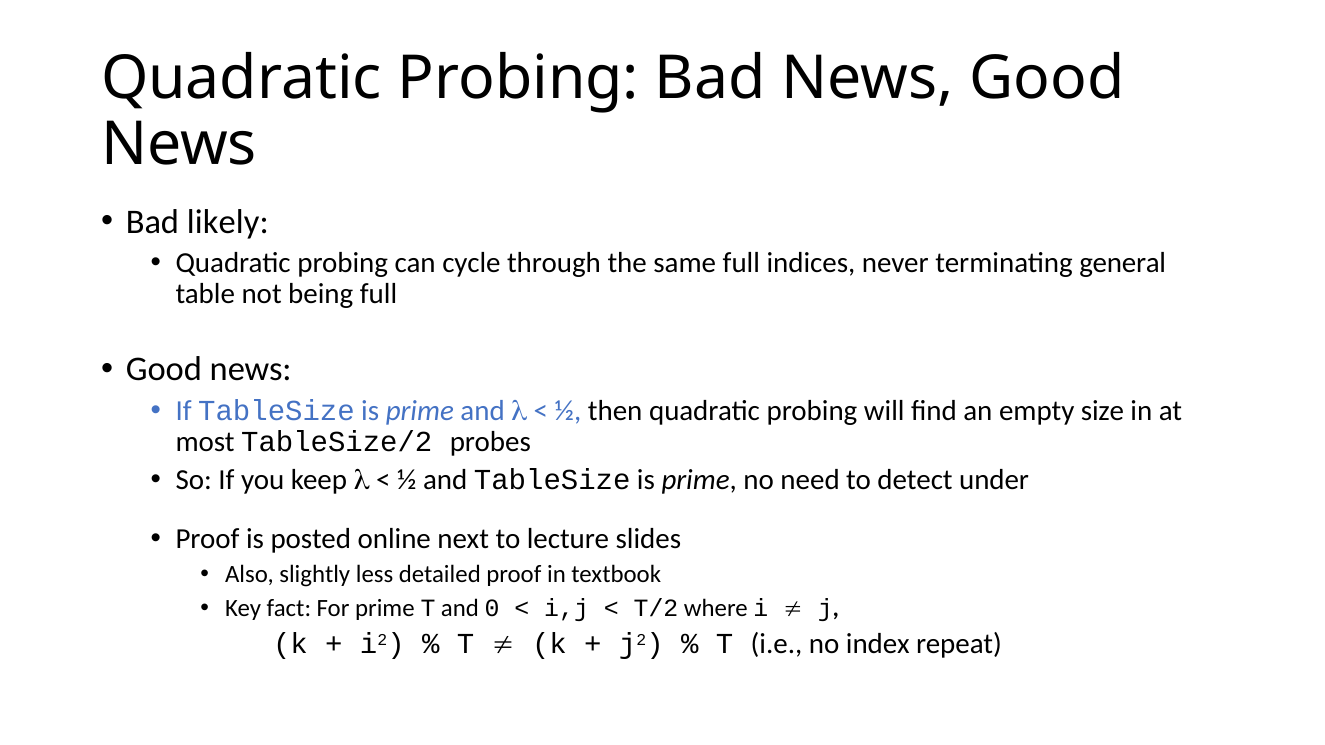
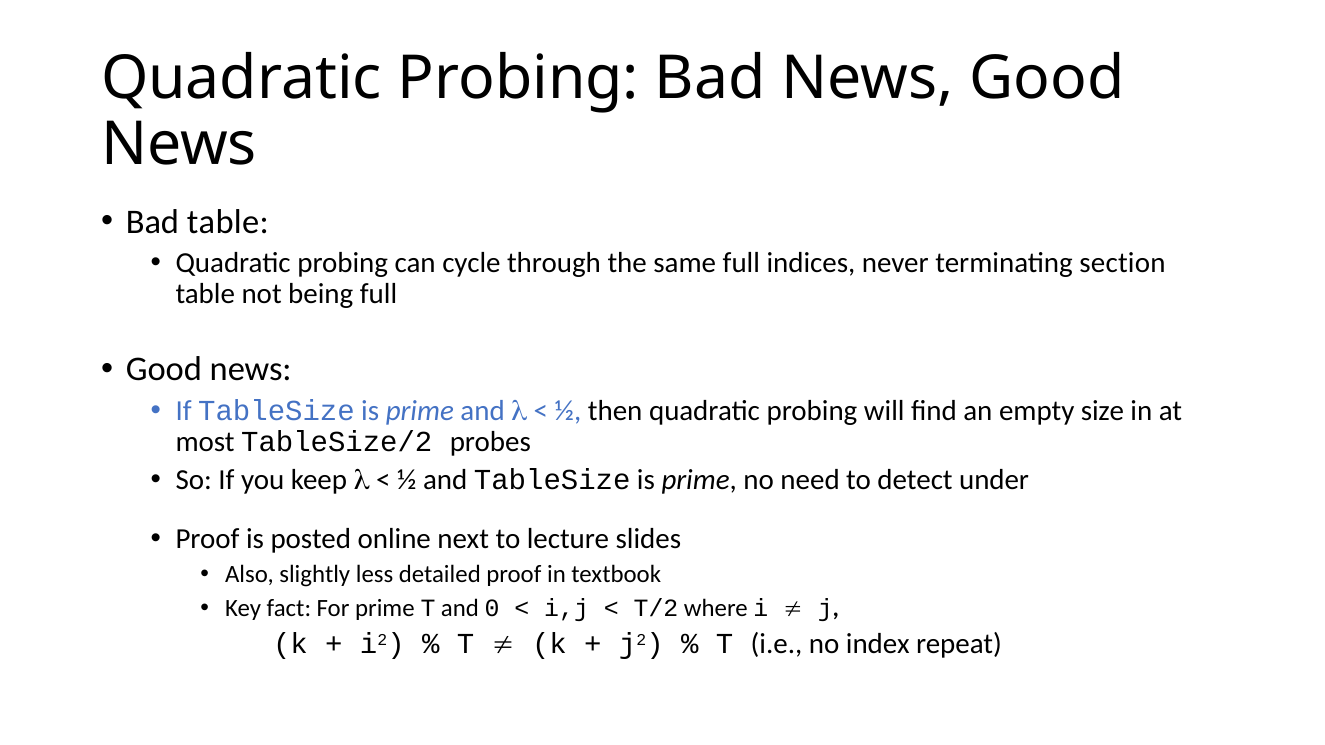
Bad likely: likely -> table (228, 222)
general: general -> section (1122, 263)
